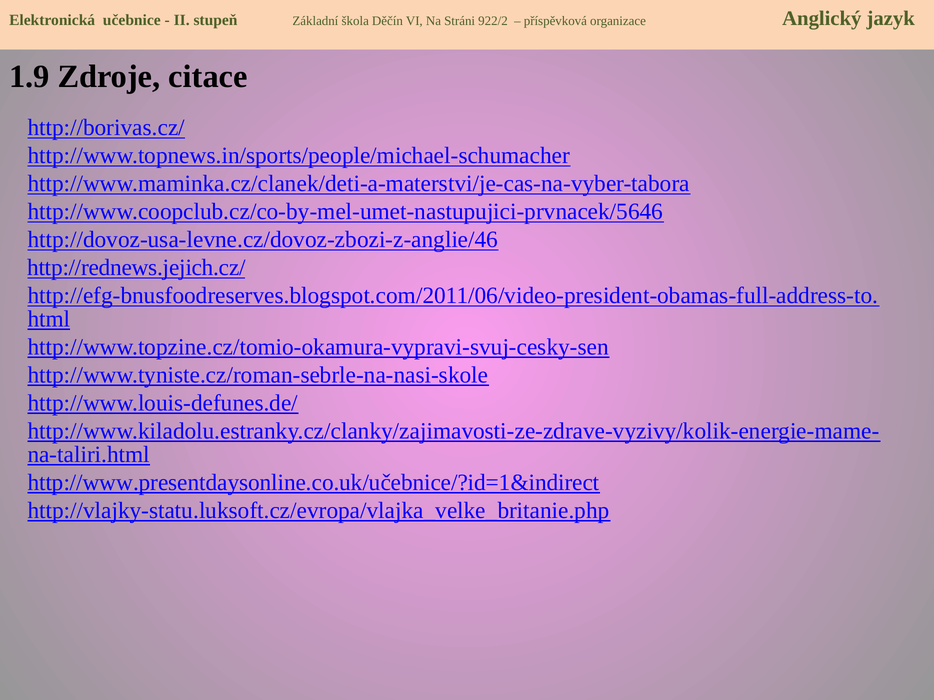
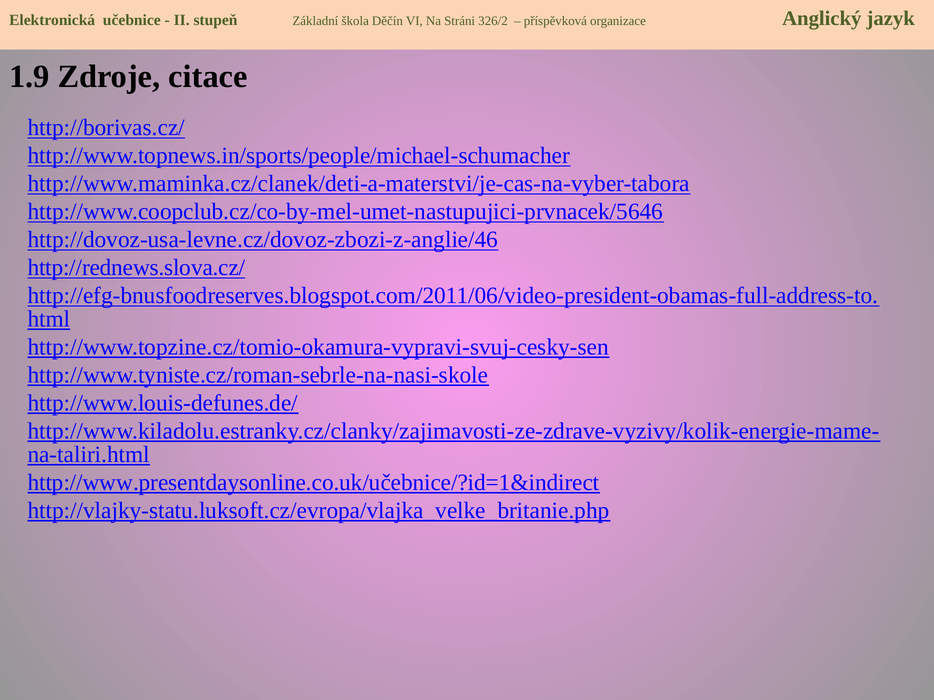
922/2: 922/2 -> 326/2 (493, 21)
http://rednews.jejich.cz/: http://rednews.jejich.cz/ -> http://rednews.slova.cz/ (136, 268)
